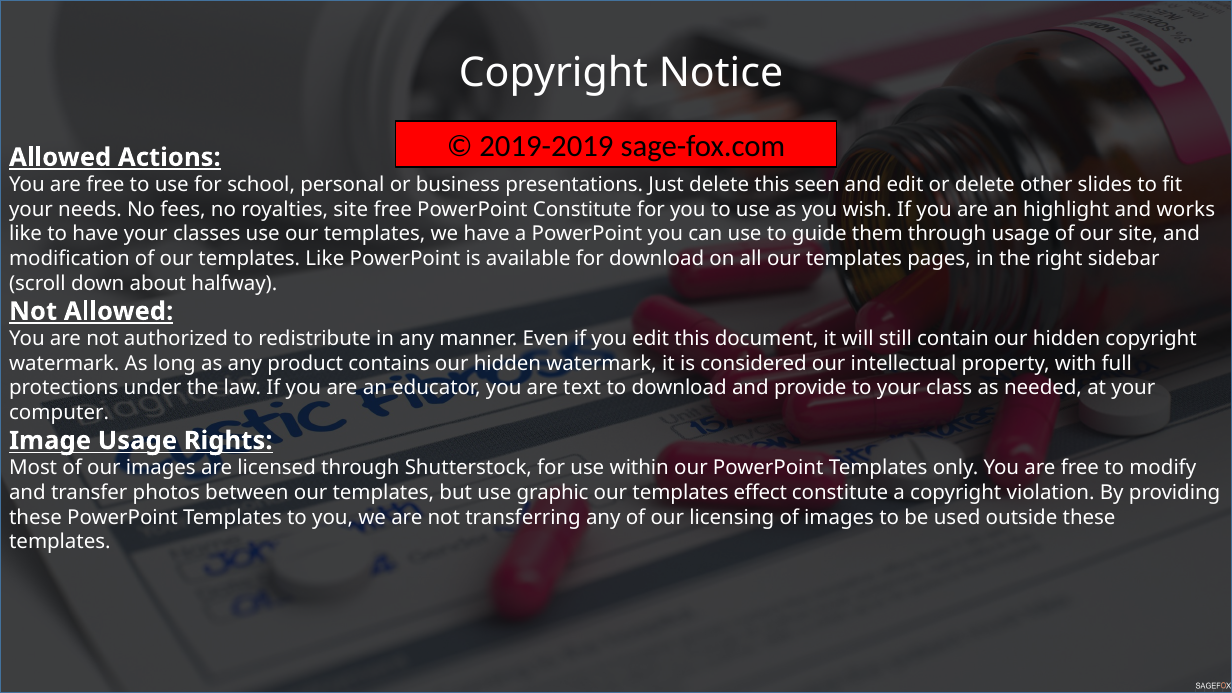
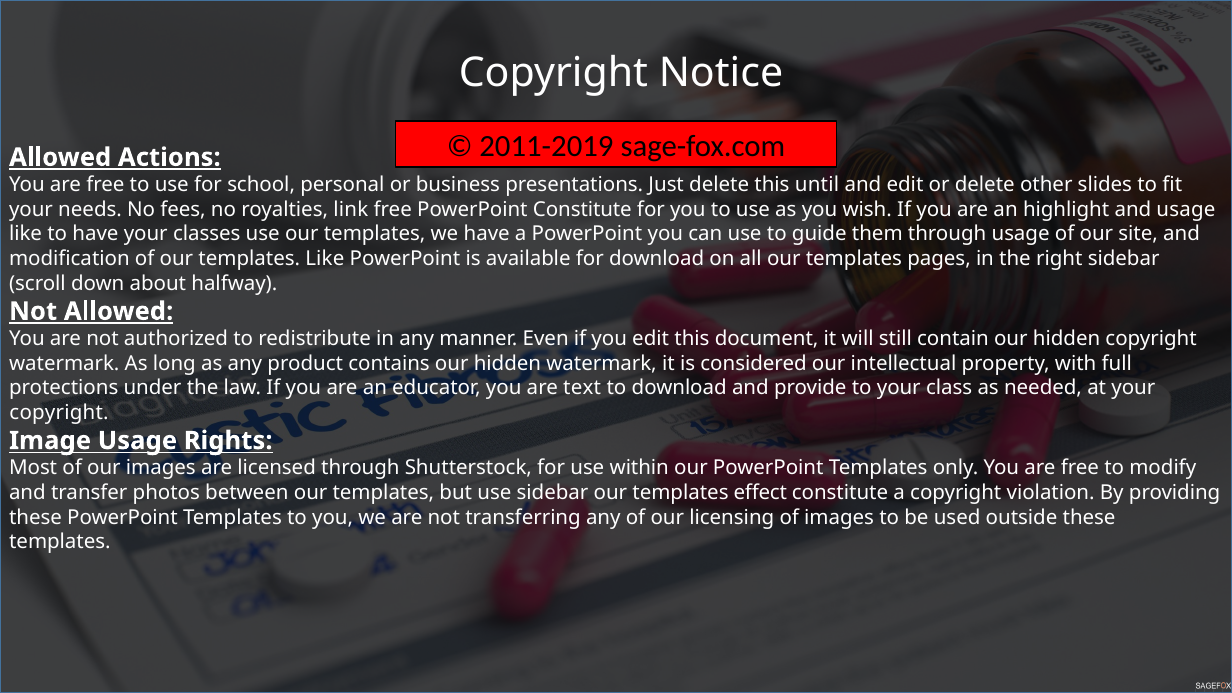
2019-2019: 2019-2019 -> 2011-2019 (546, 146)
seen: seen -> until (817, 185)
royalties site: site -> link (351, 209)
and works: works -> usage (1186, 209)
computer: computer -> copyright (59, 413)
use graphic: graphic -> sidebar (553, 493)
